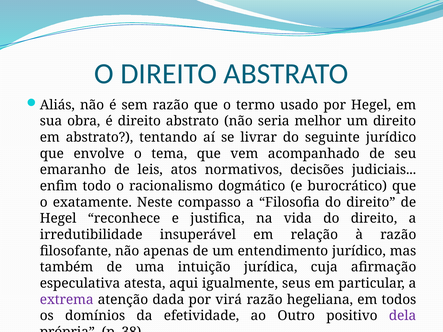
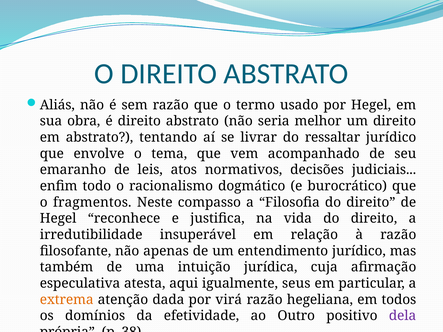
seguinte: seguinte -> ressaltar (332, 137)
exatamente: exatamente -> fragmentos (92, 202)
extrema colour: purple -> orange (67, 300)
